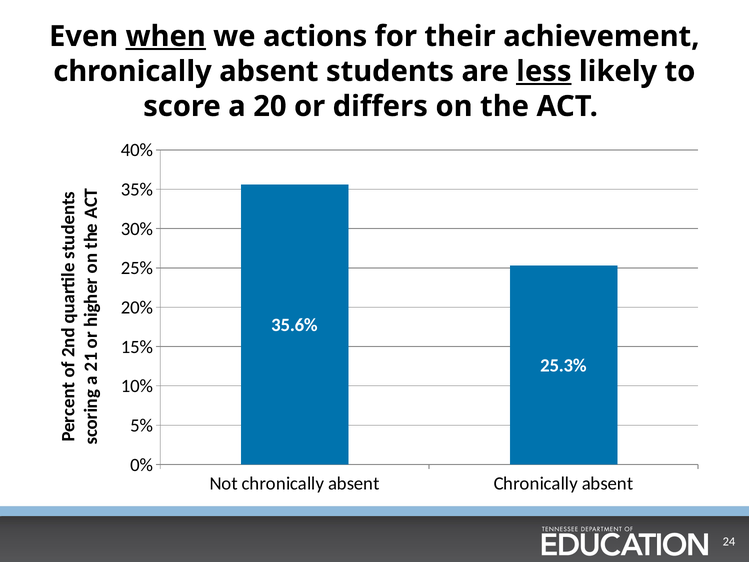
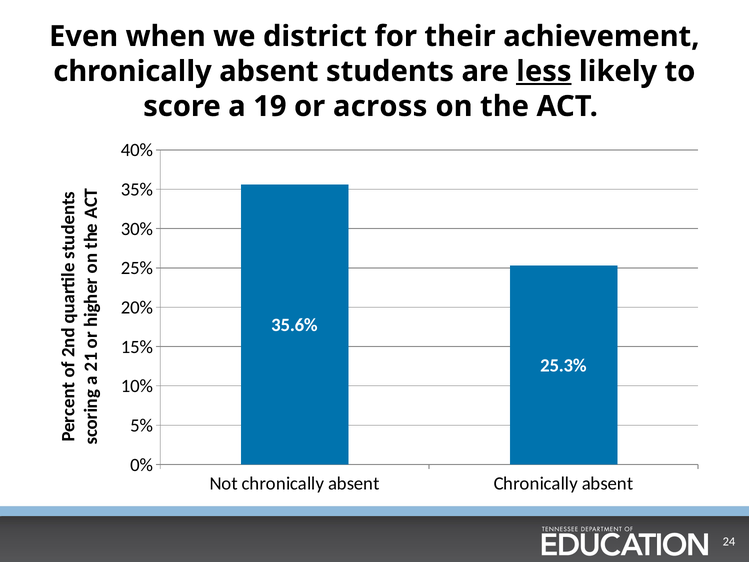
when underline: present -> none (166, 36)
actions: actions -> district (315, 36)
20: 20 -> 19 (270, 106)
differs: differs -> across (380, 106)
